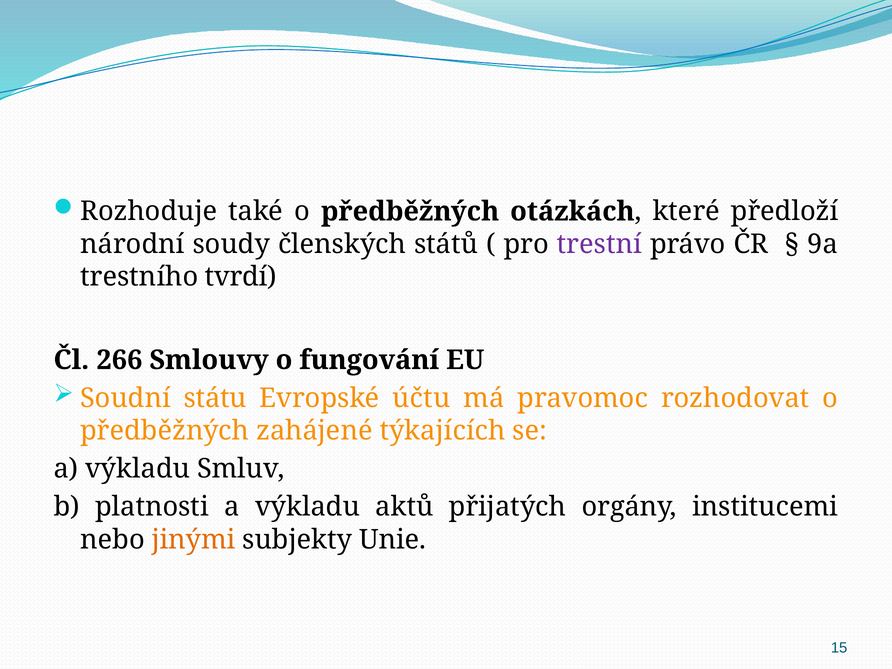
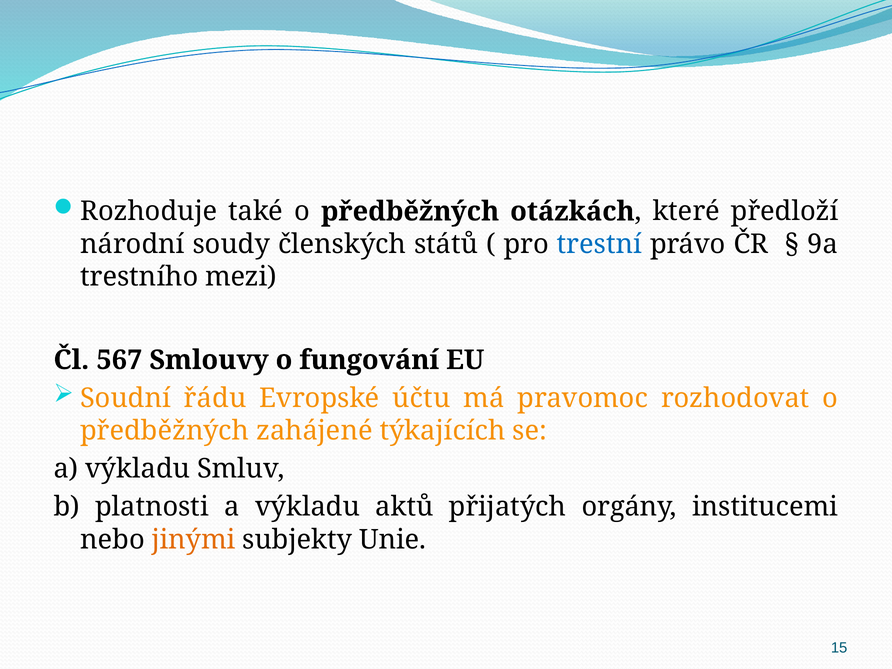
trestní colour: purple -> blue (599, 244)
tvrdí: tvrdí -> mezi (241, 277)
266: 266 -> 567 (119, 360)
státu: státu -> řádu (215, 398)
